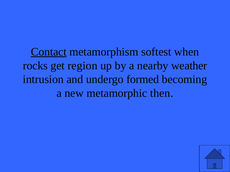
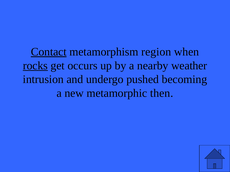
softest: softest -> region (156, 52)
rocks underline: none -> present (35, 66)
region: region -> occurs (83, 66)
formed: formed -> pushed (143, 80)
